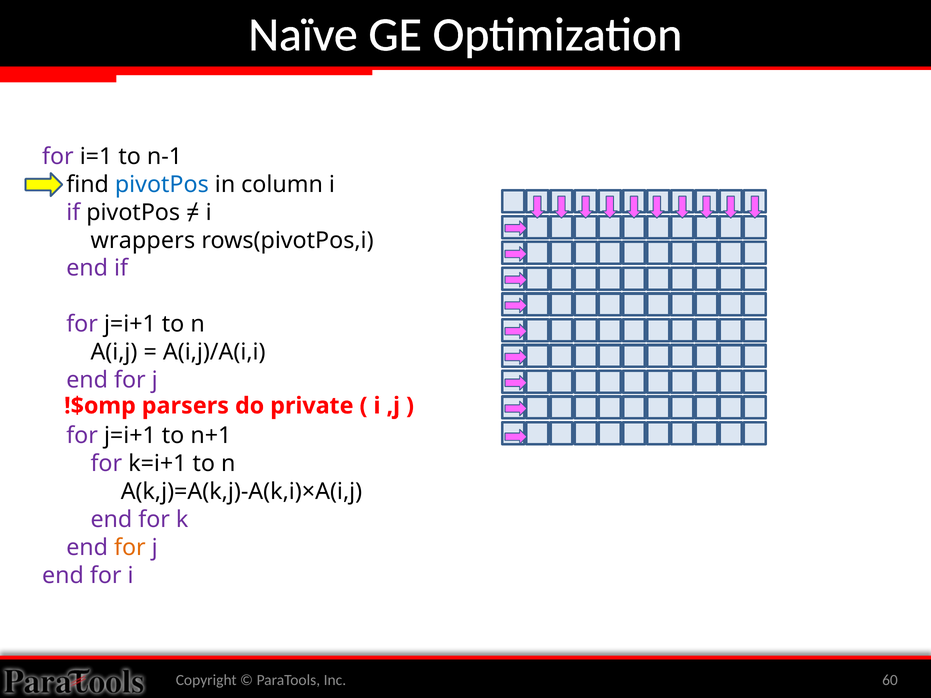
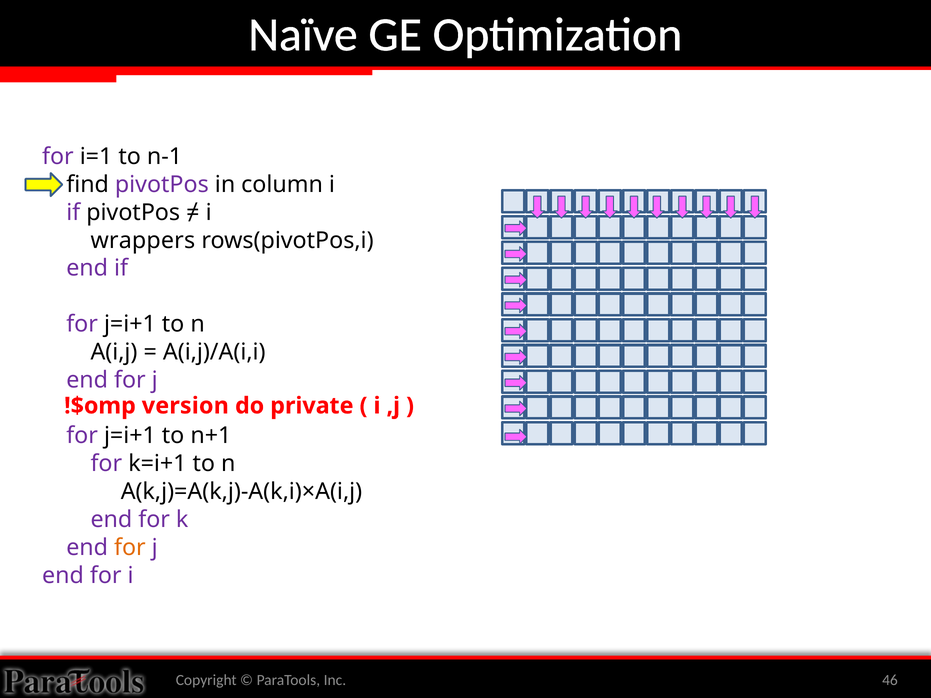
pivotPos colour: blue -> purple (162, 185)
parsers: parsers -> version (185, 406)
60: 60 -> 46 (890, 681)
